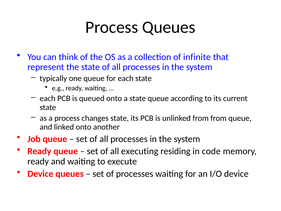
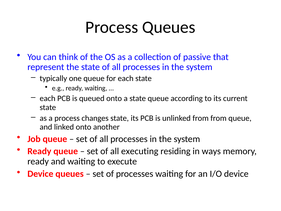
infinite: infinite -> passive (197, 57)
code: code -> ways (211, 151)
